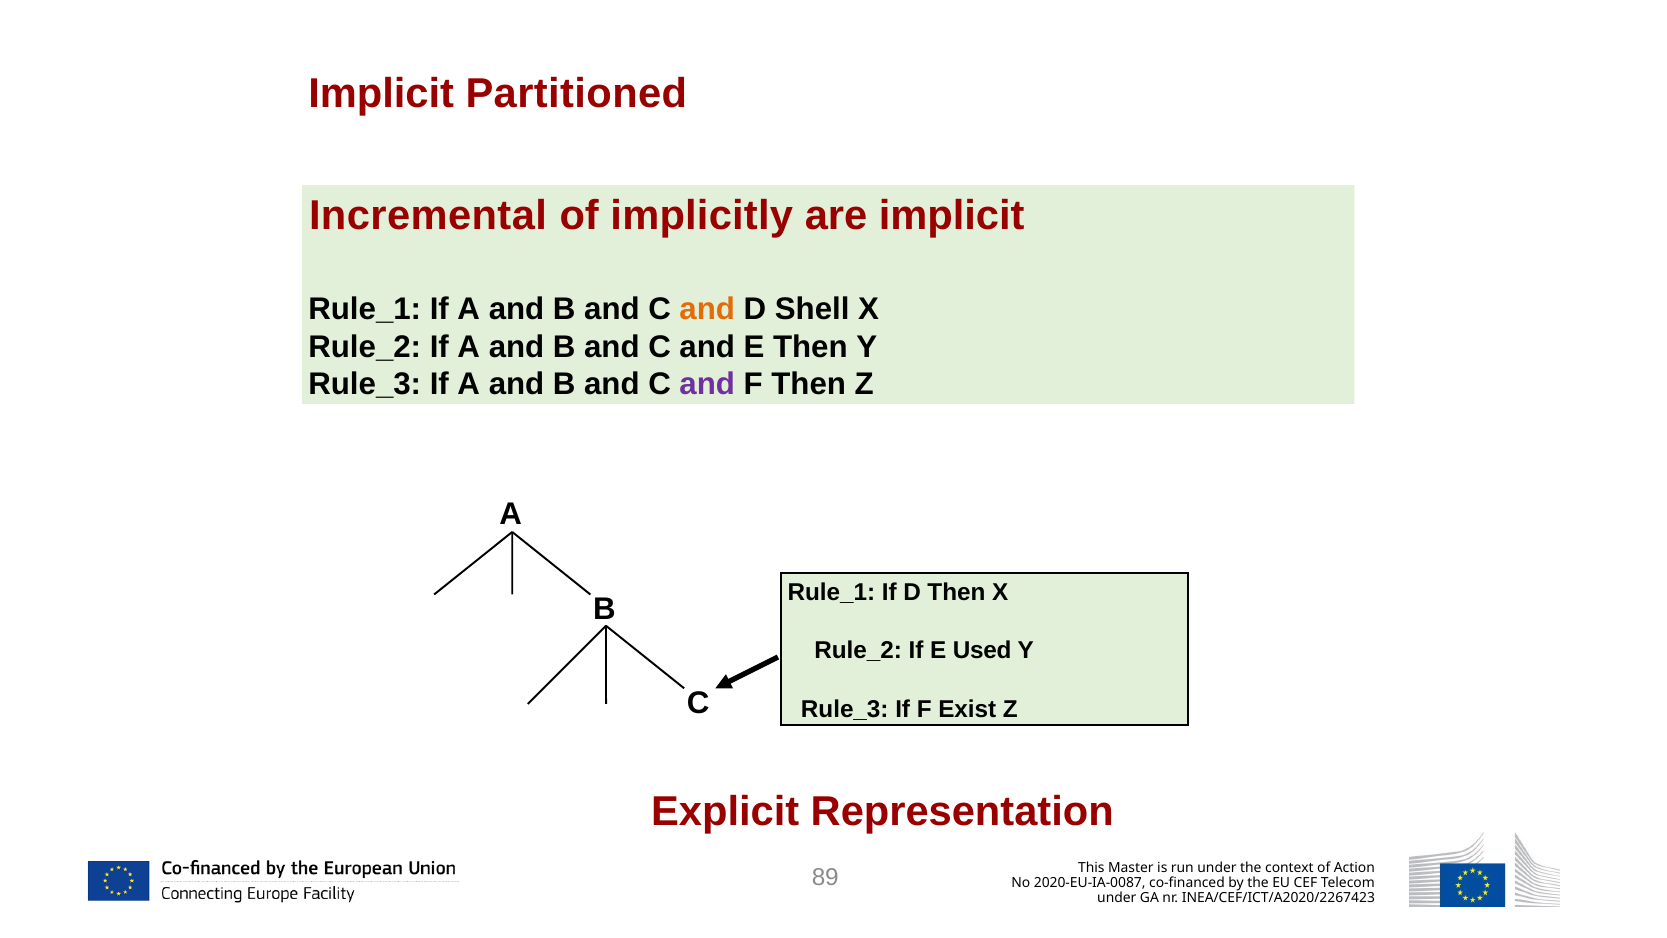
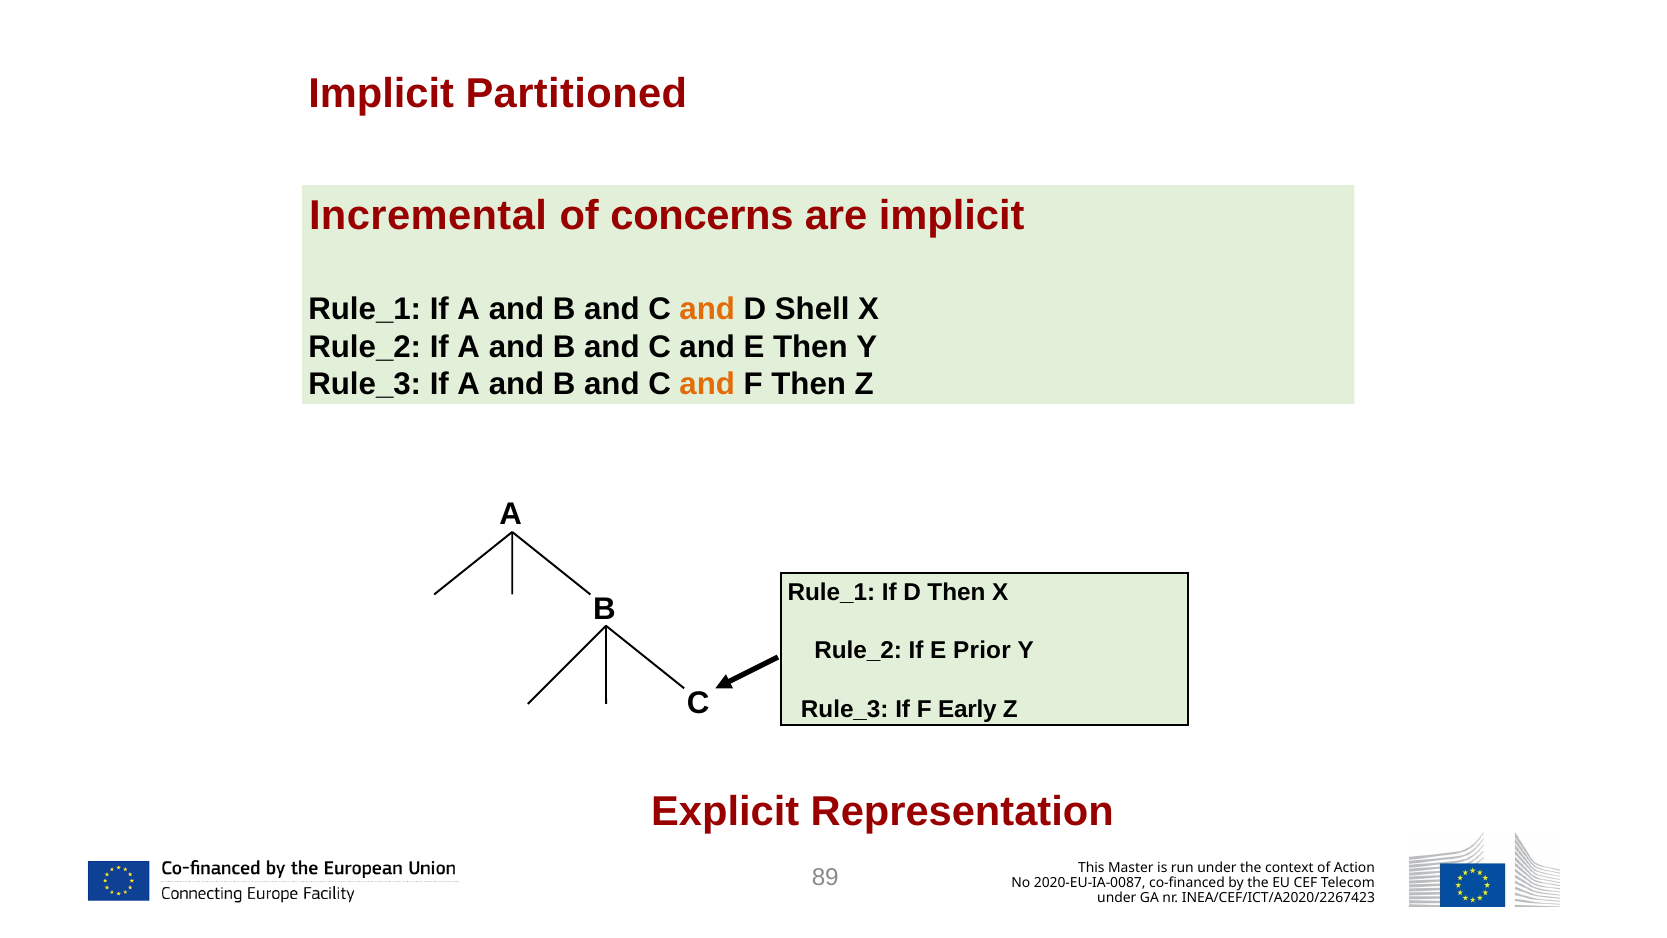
implicitly: implicitly -> concerns (702, 216)
and colour: purple -> orange (707, 384)
Used: Used -> Prior (982, 651)
Exist: Exist -> Early (967, 709)
